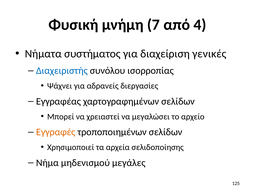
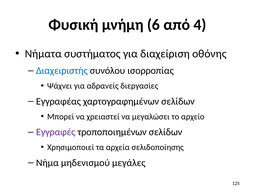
7: 7 -> 6 (153, 25)
γενικές: γενικές -> οθόνης (209, 53)
Εγγραφές colour: orange -> purple (56, 132)
